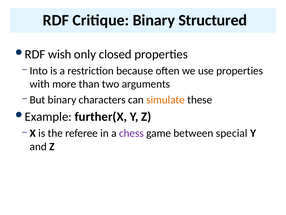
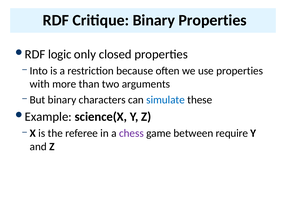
Binary Structured: Structured -> Properties (213, 20)
wish: wish -> logic (60, 54)
simulate colour: orange -> blue (166, 100)
further(X: further(X -> science(X (101, 116)
special: special -> require (232, 133)
